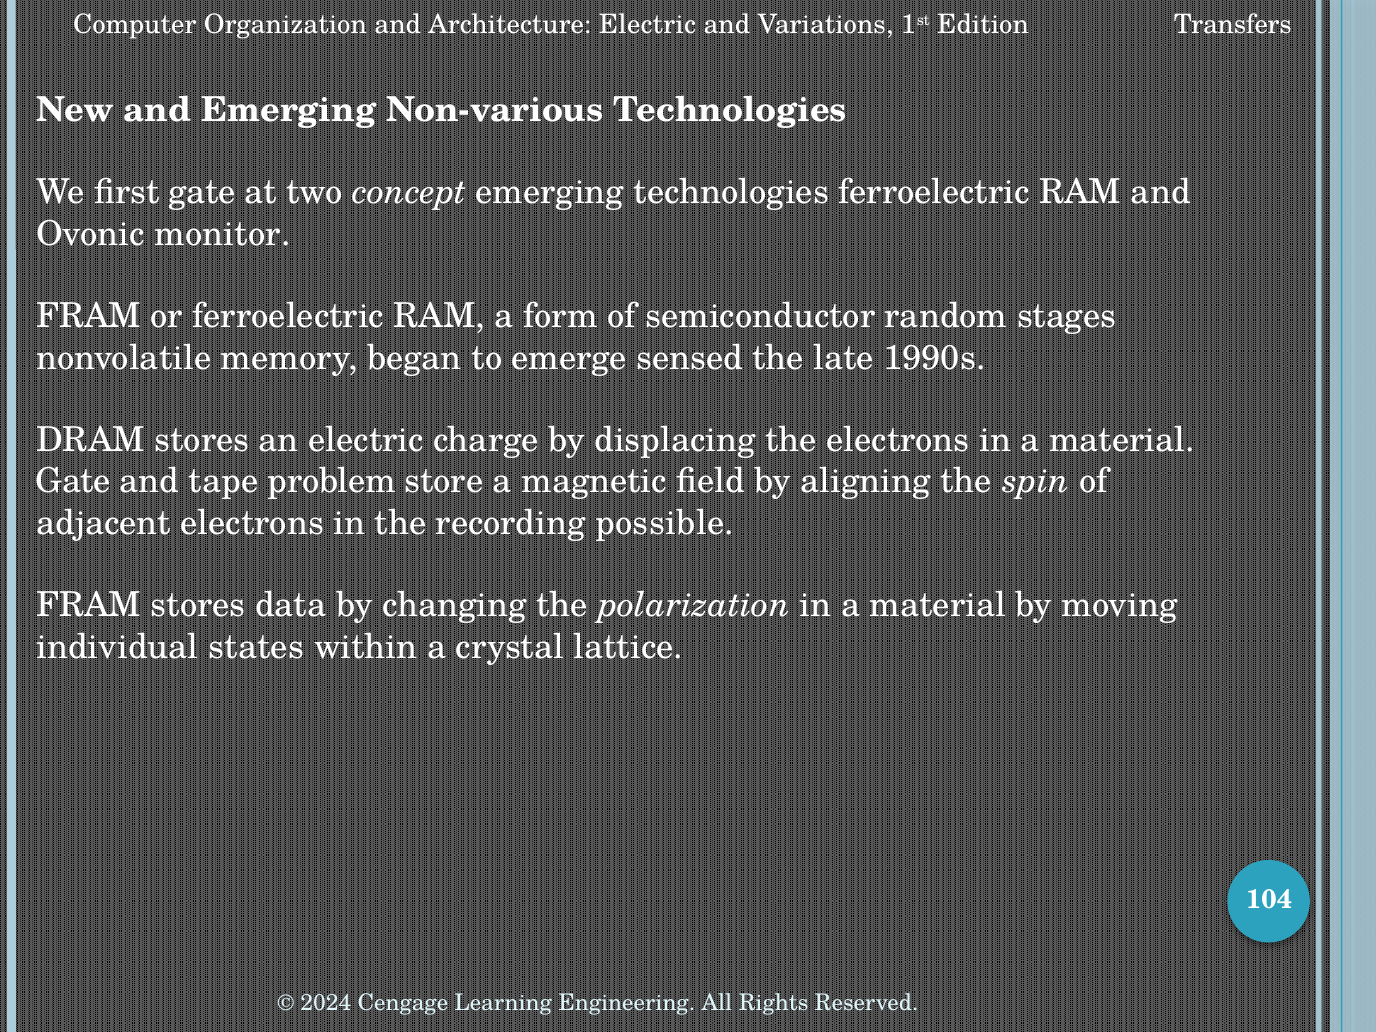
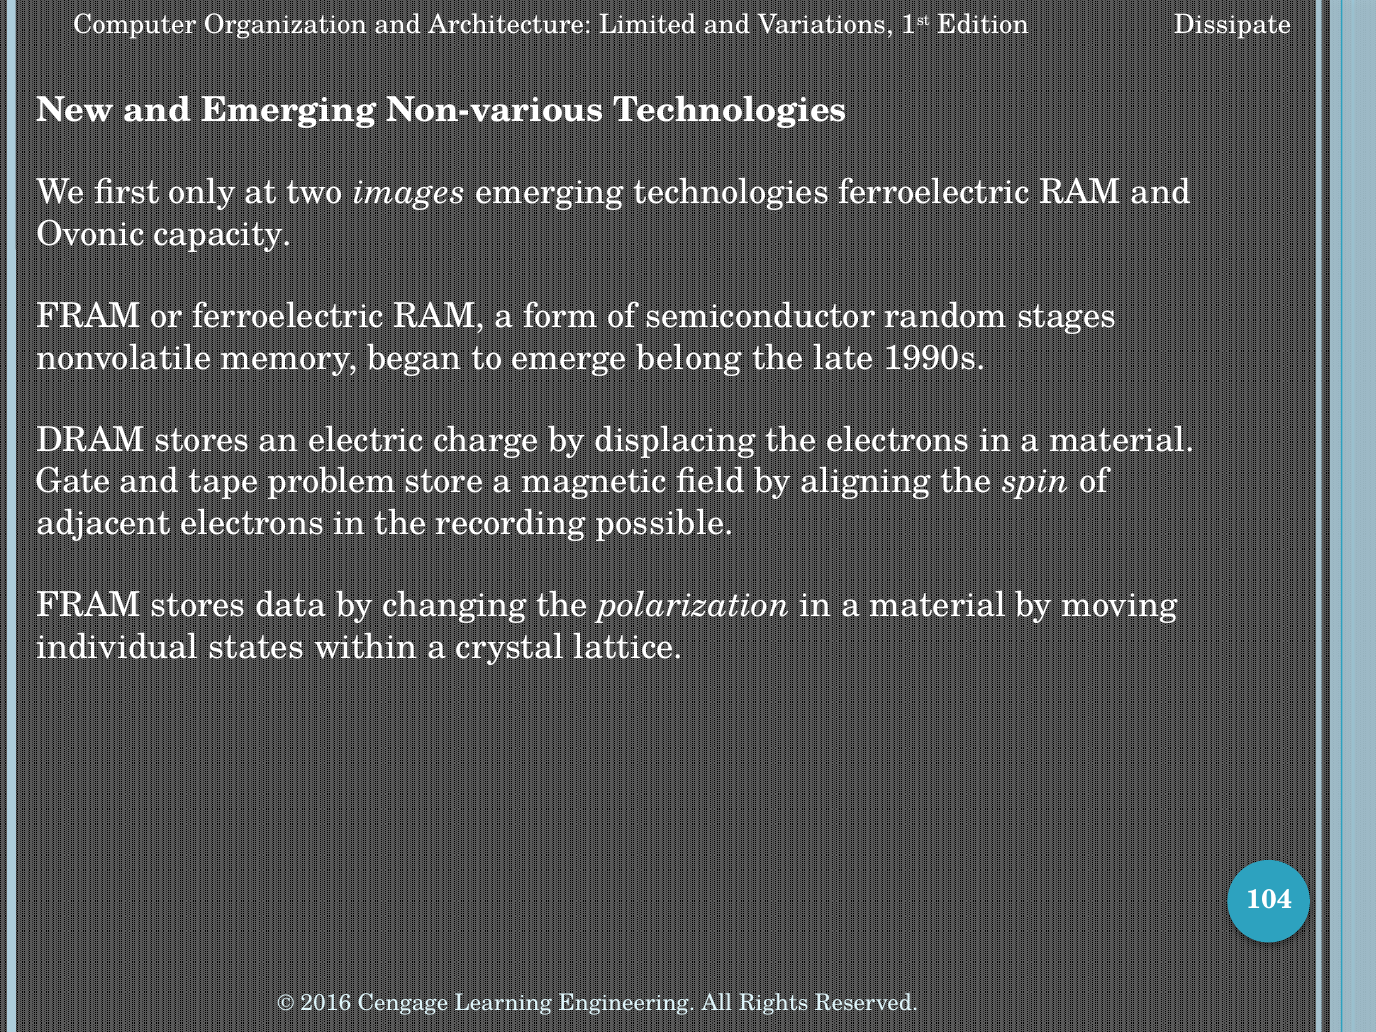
Architecture Electric: Electric -> Limited (648, 25)
Transfers: Transfers -> Dissipate (1233, 25)
first gate: gate -> only (202, 193)
concept: concept -> images (409, 193)
monitor: monitor -> capacity (223, 234)
sensed: sensed -> belong (690, 358)
2024: 2024 -> 2016 (326, 1003)
